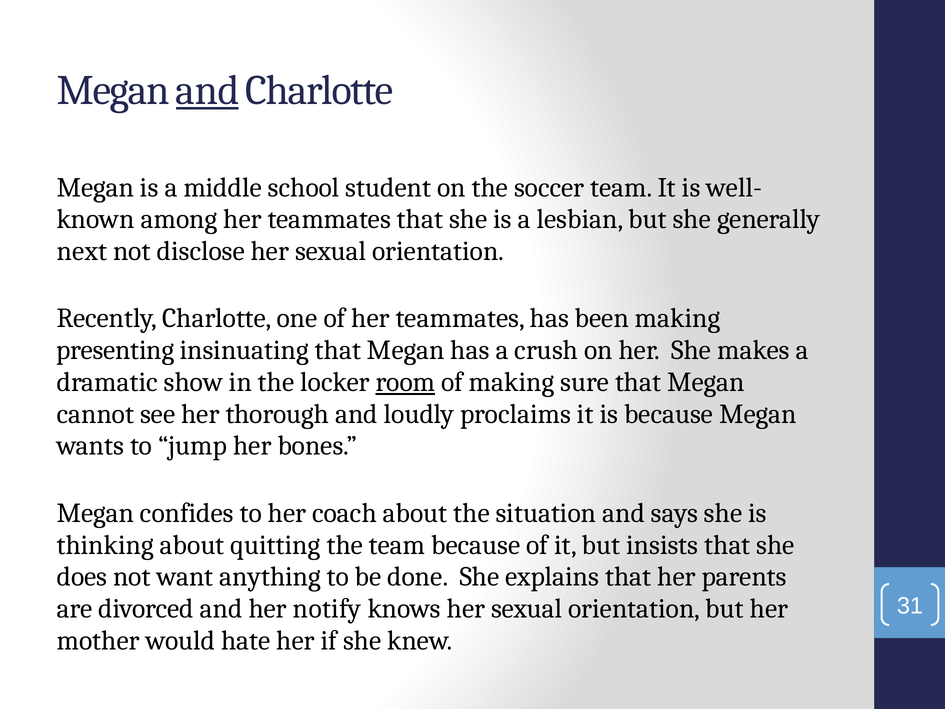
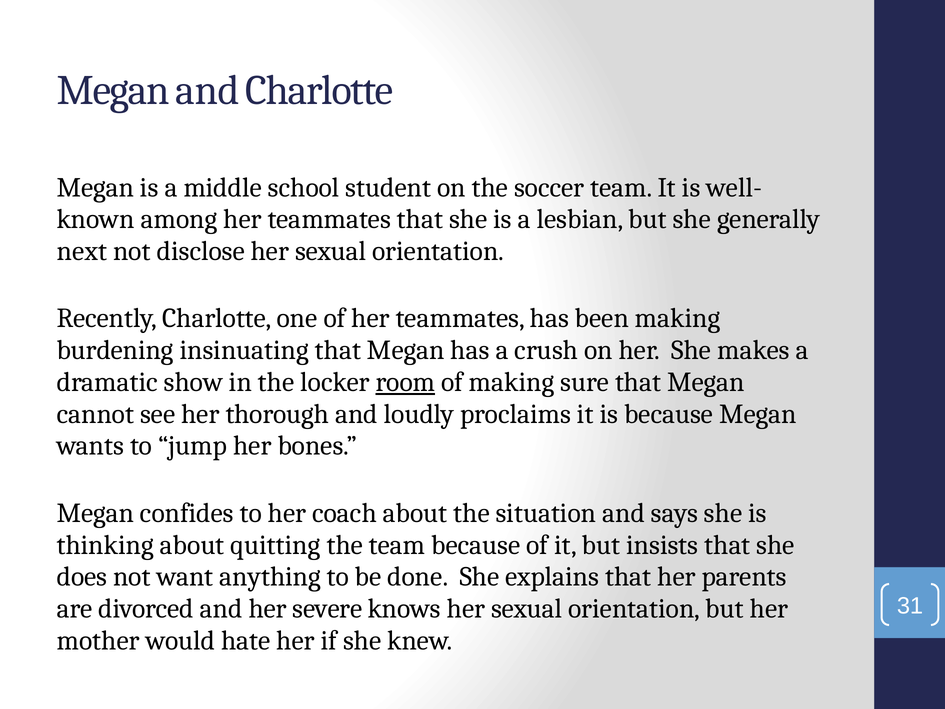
and underline: present -> none (208, 90)
presenting: presenting -> burdening (115, 350)
notify: notify -> severe (327, 608)
